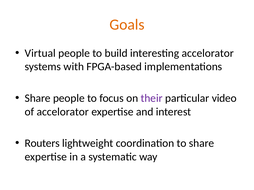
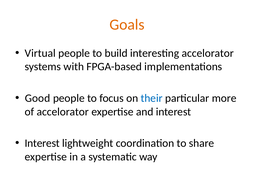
Share: Share -> Good (38, 98)
their colour: purple -> blue (152, 98)
video: video -> more (224, 98)
Routers: Routers -> Interest (42, 144)
